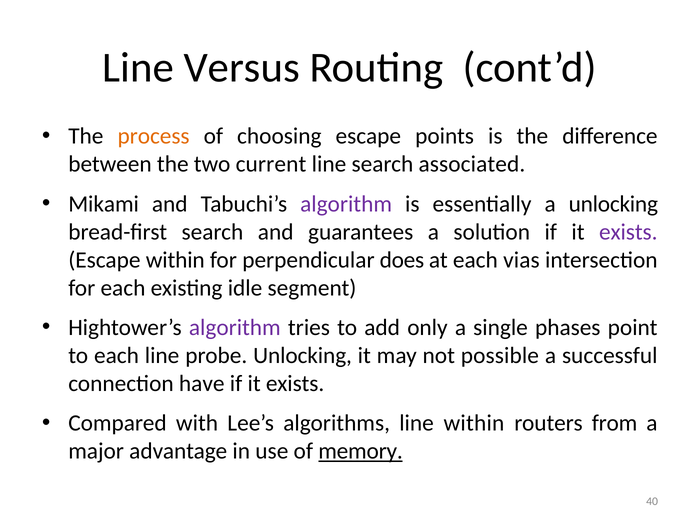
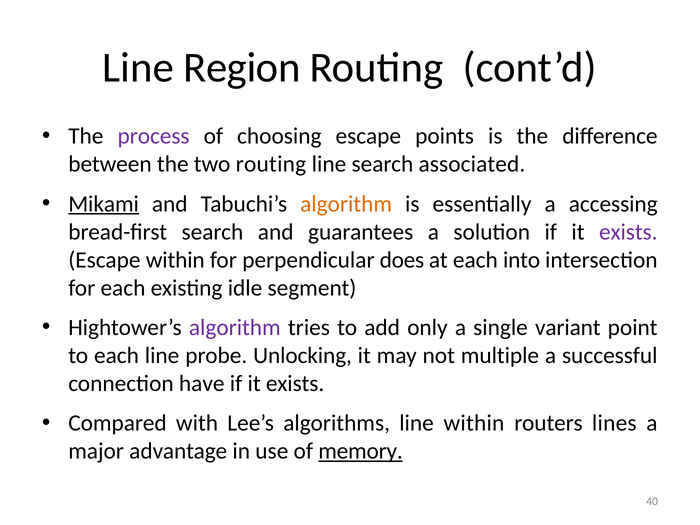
Versus: Versus -> Region (242, 68)
process colour: orange -> purple (154, 136)
two current: current -> routing (271, 164)
Mikami underline: none -> present (104, 204)
algorithm colour: purple -> orange (346, 204)
a unlocking: unlocking -> accessing (613, 204)
vias: vias -> into (522, 260)
phases: phases -> variant (568, 327)
possible: possible -> multiple (500, 355)
from: from -> lines (614, 423)
